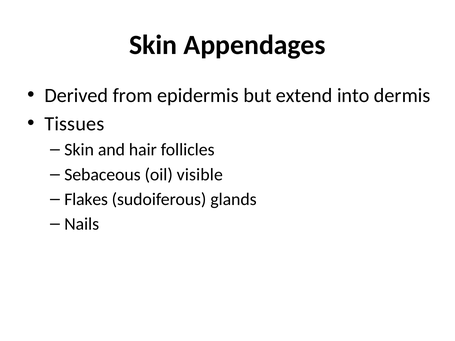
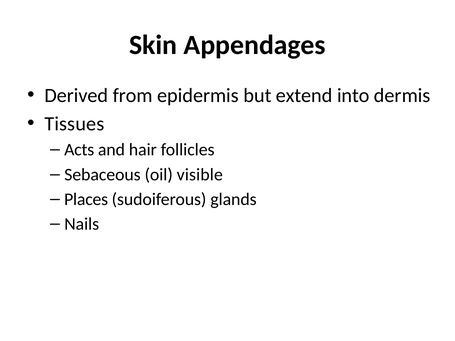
Skin: Skin -> Acts (79, 150)
Flakes: Flakes -> Places (86, 199)
